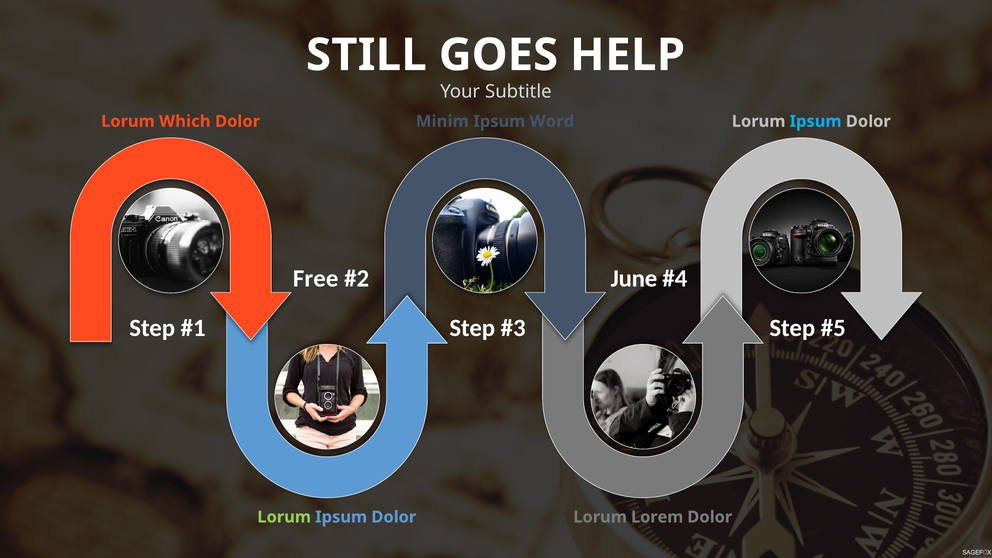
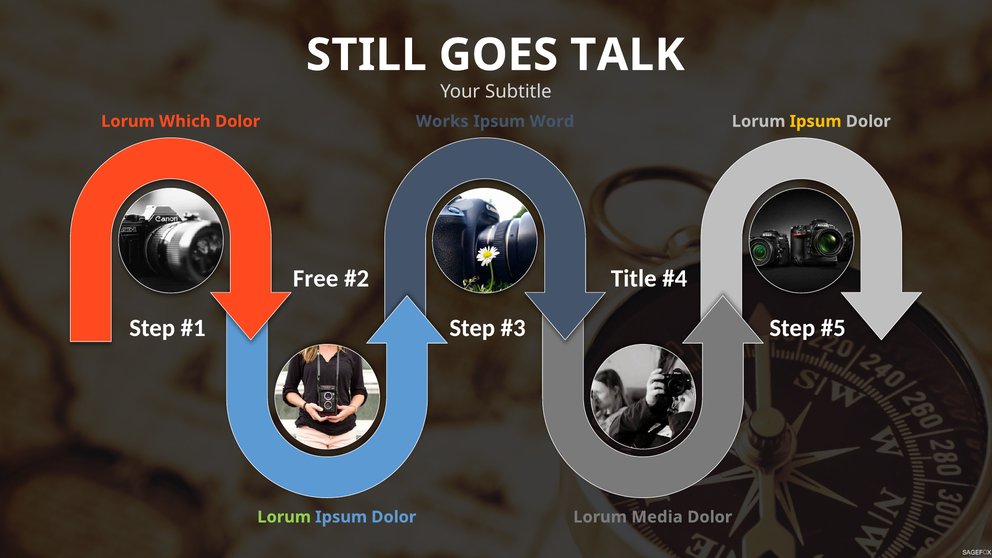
HELP: HELP -> TALK (627, 55)
Minim: Minim -> Works (442, 121)
Ipsum colour: light blue -> yellow (816, 121)
June: June -> Title (634, 279)
Lorem: Lorem -> Media (657, 517)
